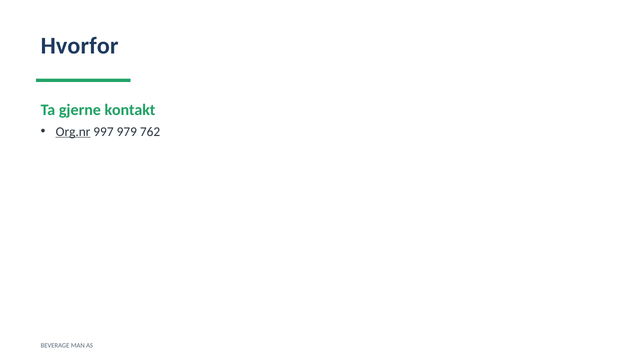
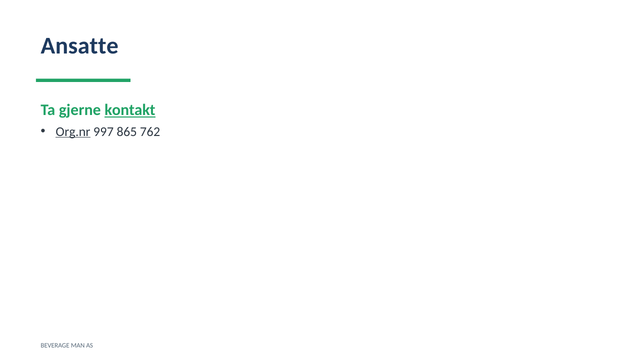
Hvorfor: Hvorfor -> Ansatte (80, 46)
kontakt underline: none -> present (130, 110)
979: 979 -> 865 (127, 132)
